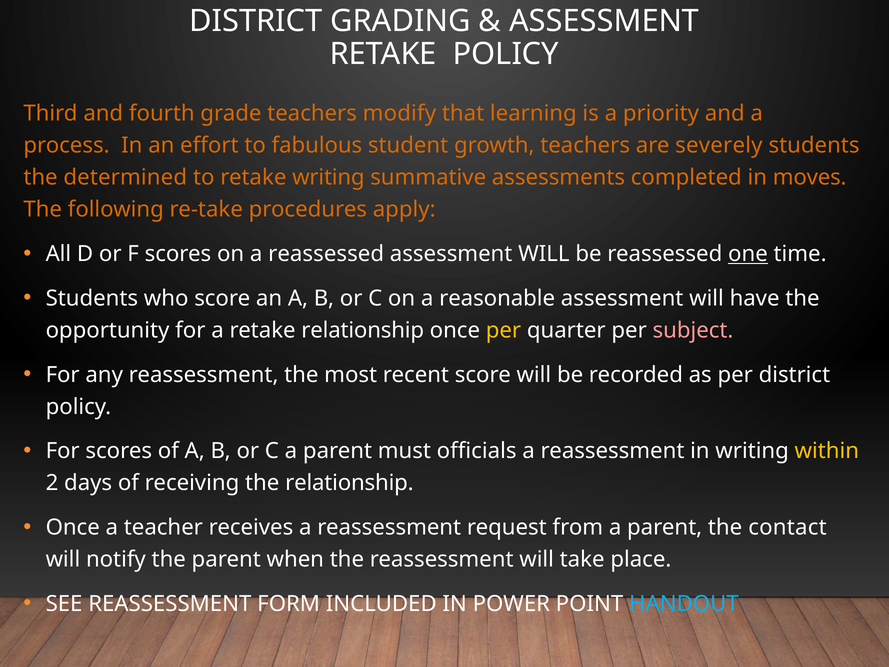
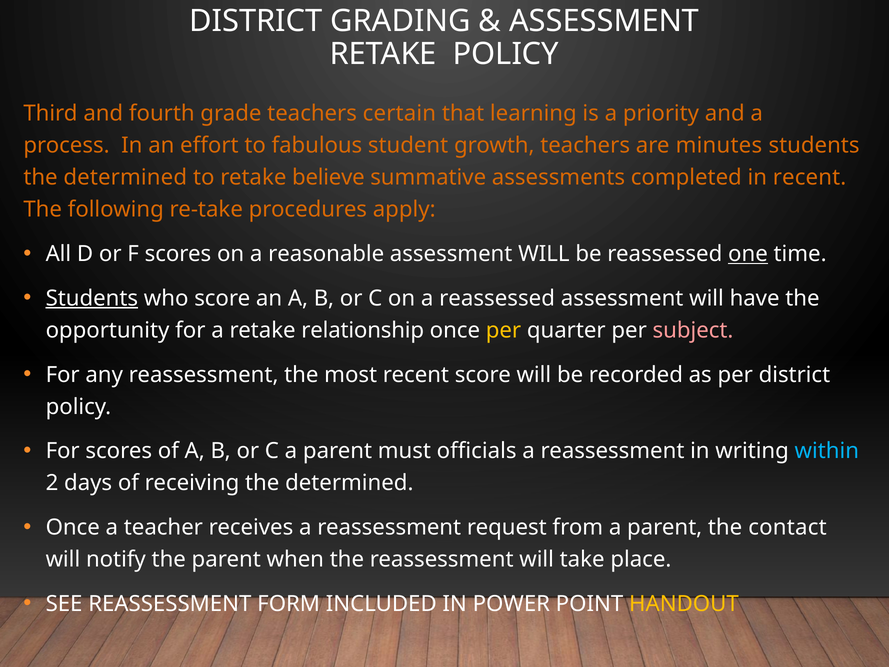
modify: modify -> certain (399, 114)
severely: severely -> minutes (719, 146)
retake writing: writing -> believe (328, 178)
in moves: moves -> recent (810, 178)
a reassessed: reassessed -> reasonable (326, 254)
Students underline: none -> present (92, 298)
a reasonable: reasonable -> reassessed (497, 298)
within colour: yellow -> light blue (827, 451)
receiving the relationship: relationship -> determined (349, 483)
HANDOUT colour: light blue -> yellow (684, 604)
